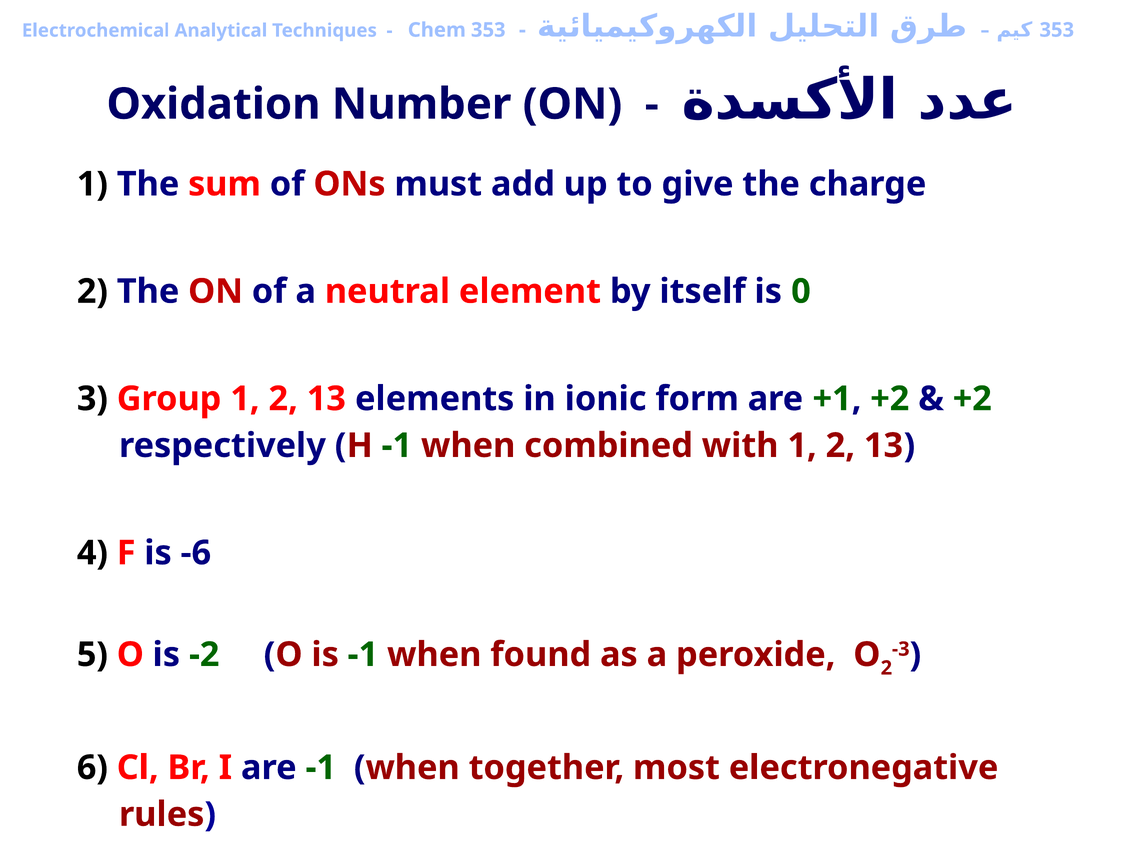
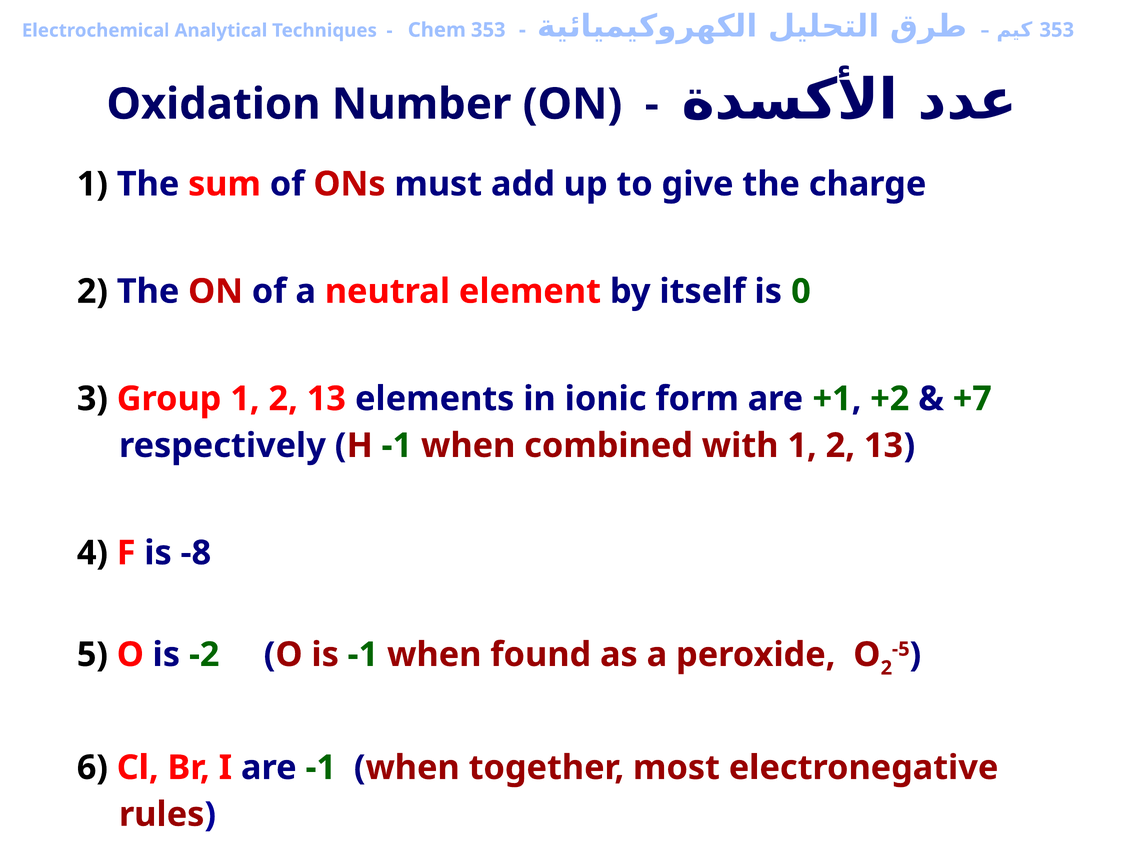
+2: +2 -> +7 (972, 399)
-6: -6 -> -8 (196, 553)
-3: -3 -> -5 (901, 649)
